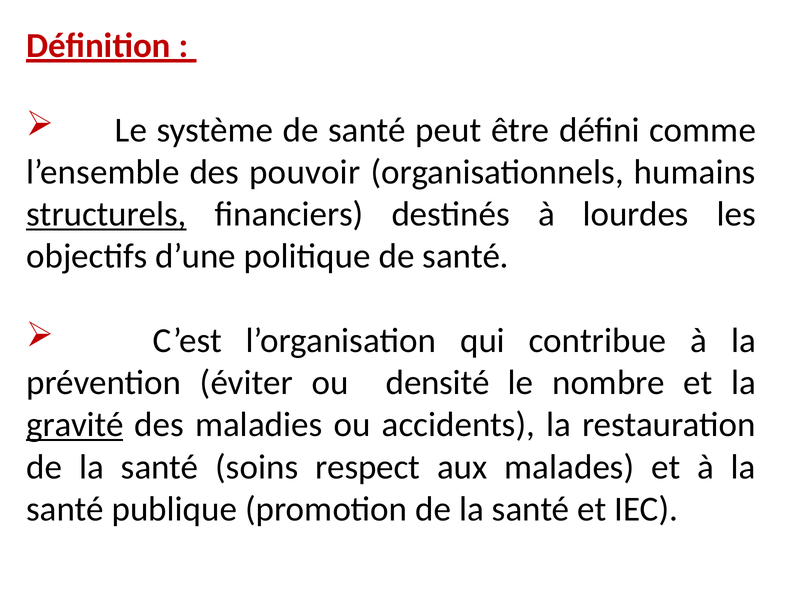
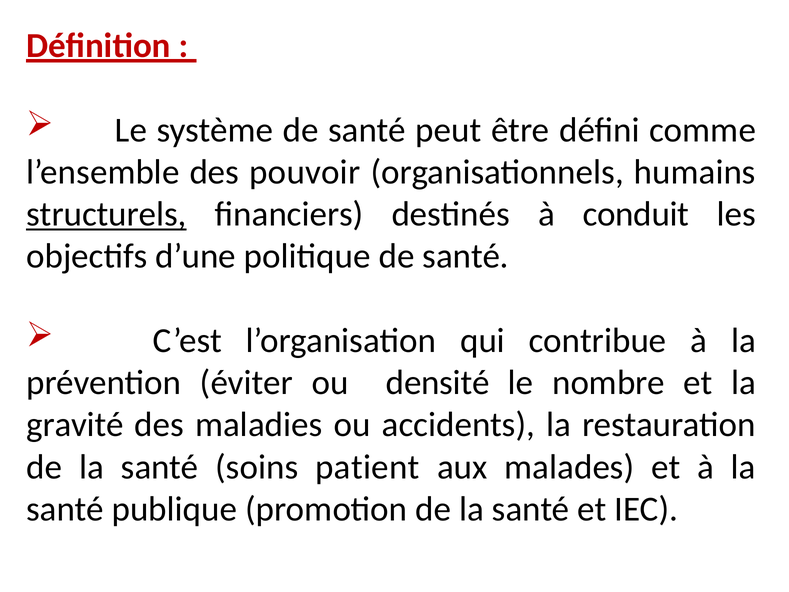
lourdes: lourdes -> conduit (636, 214)
gravité underline: present -> none (75, 425)
respect: respect -> patient (367, 467)
